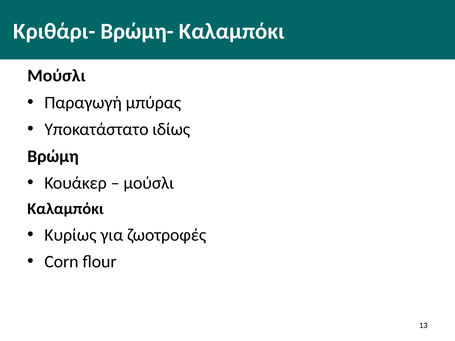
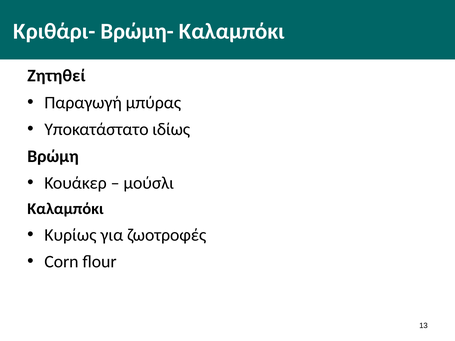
Μούσλι: Μούσλι -> Ζητηθεί (56, 76)
